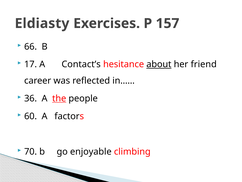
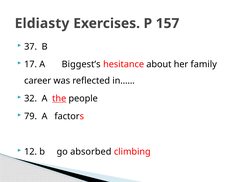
66: 66 -> 37 (31, 46)
Contact’s: Contact’s -> Biggest’s (81, 64)
about underline: present -> none (159, 64)
friend: friend -> family (204, 64)
36: 36 -> 32 (31, 98)
60: 60 -> 79 (31, 116)
70: 70 -> 12 (31, 151)
enjoyable: enjoyable -> absorbed (91, 151)
